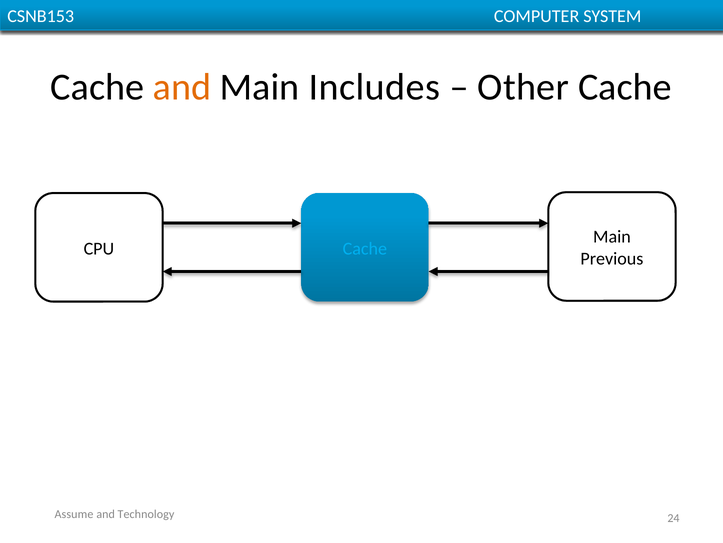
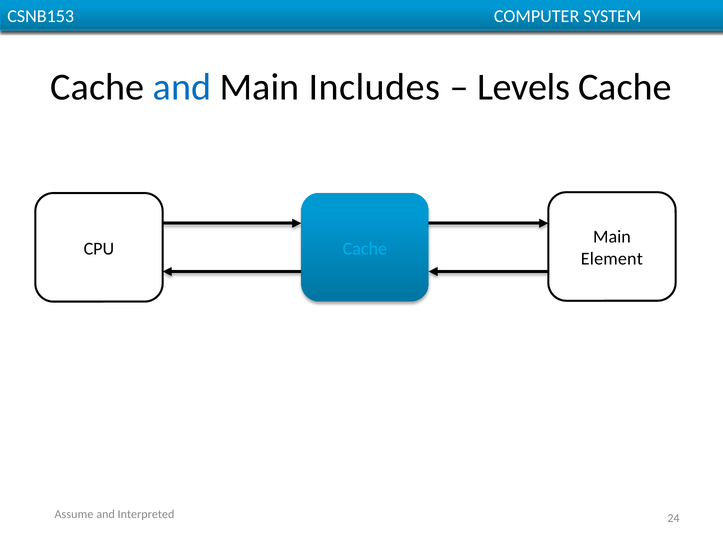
and colour: orange -> blue (182, 87)
Other: Other -> Levels (524, 87)
Previous: Previous -> Element (612, 258)
Technology: Technology -> Interpreted (146, 513)
